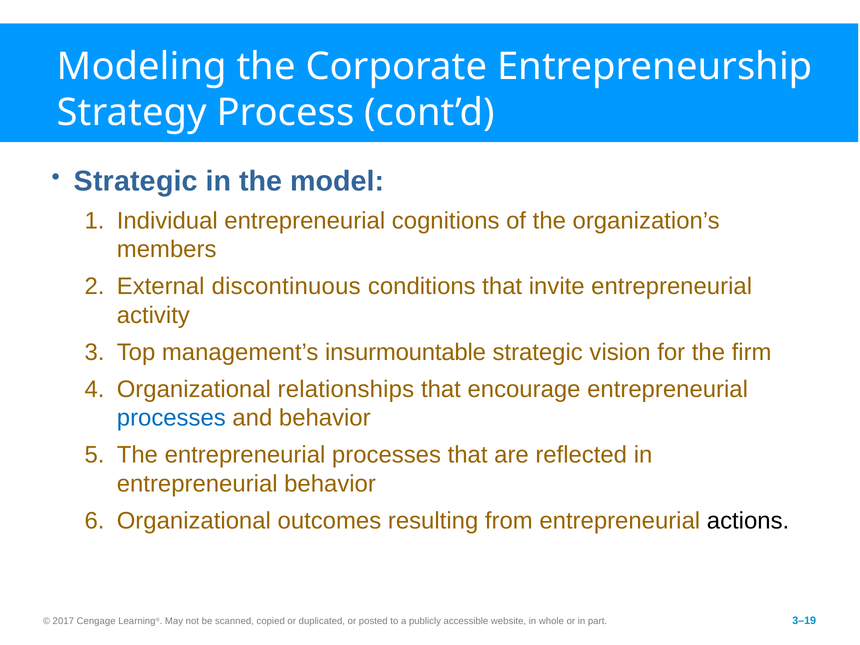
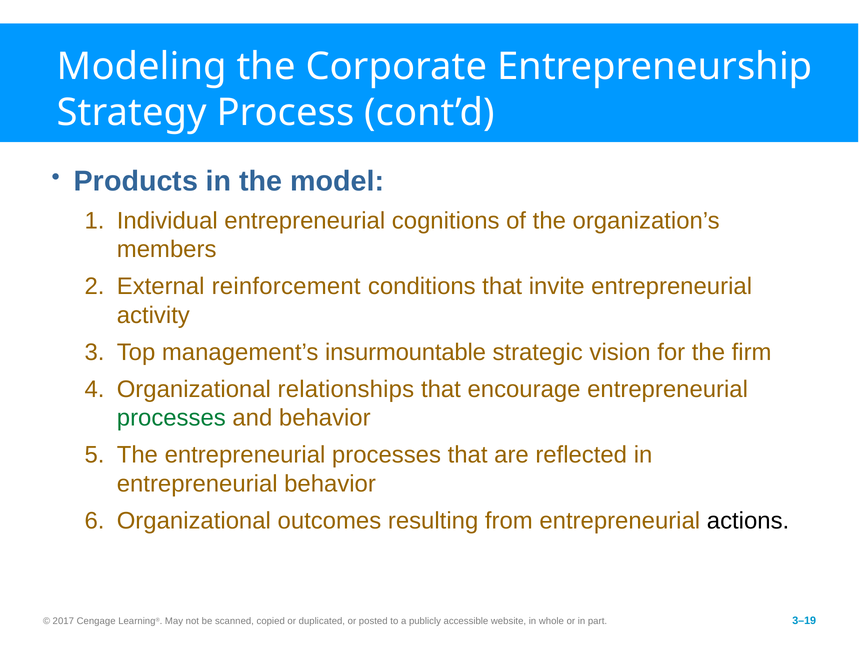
Strategic: Strategic -> Products (136, 181)
discontinuous: discontinuous -> reinforcement (286, 286)
processes colour: blue -> green (171, 418)
